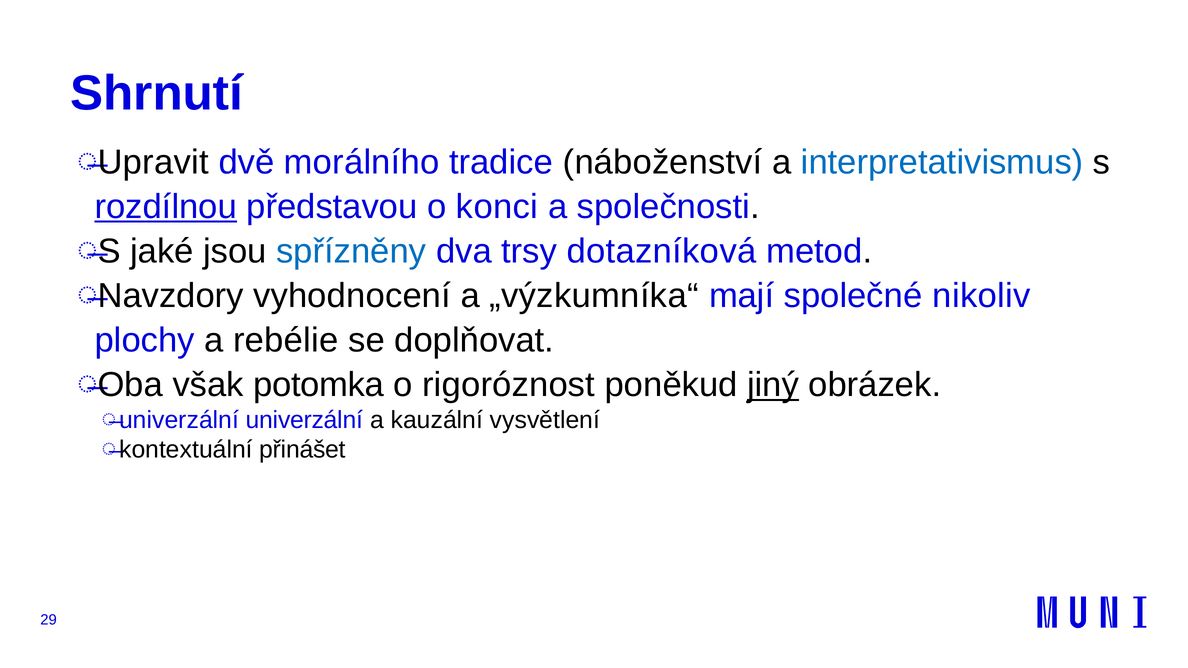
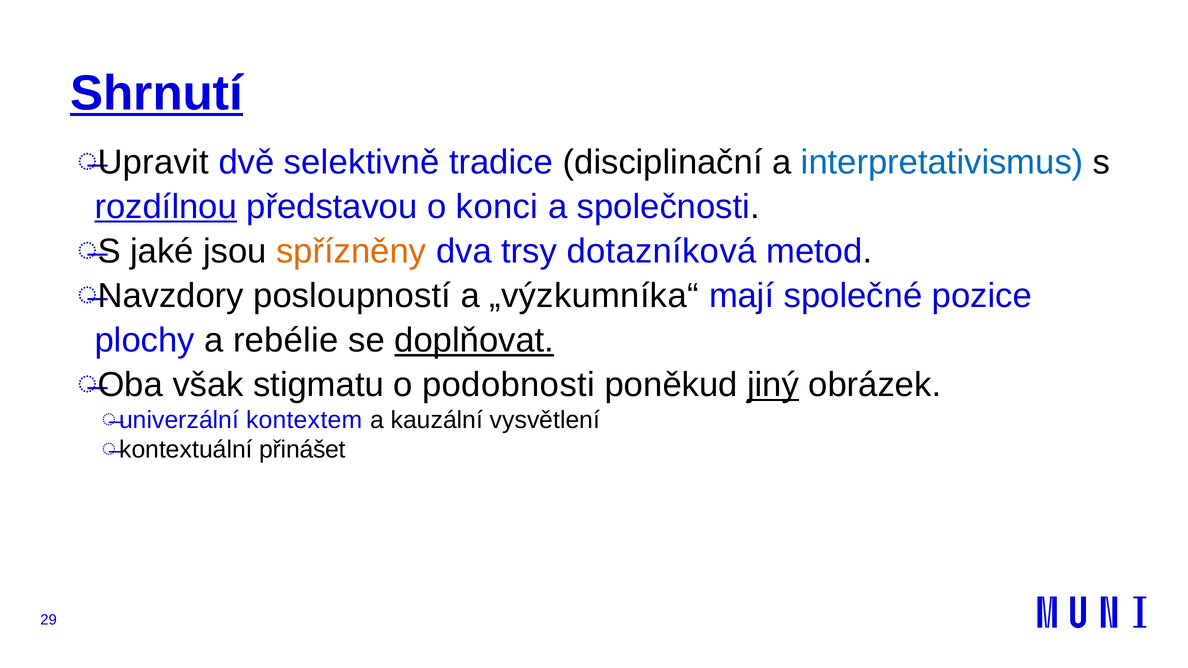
Shrnutí underline: none -> present (157, 93)
morálního: morálního -> selektivně (362, 162)
náboženství: náboženství -> disciplinační (663, 162)
spřízněny colour: blue -> orange (351, 251)
vyhodnocení: vyhodnocení -> posloupností (352, 296)
nikoliv: nikoliv -> pozice (982, 296)
doplňovat underline: none -> present (474, 341)
potomka: potomka -> stigmatu (319, 385)
rigoróznost: rigoróznost -> podobnosti (509, 385)
univerzální: univerzální -> kontextem (304, 420)
